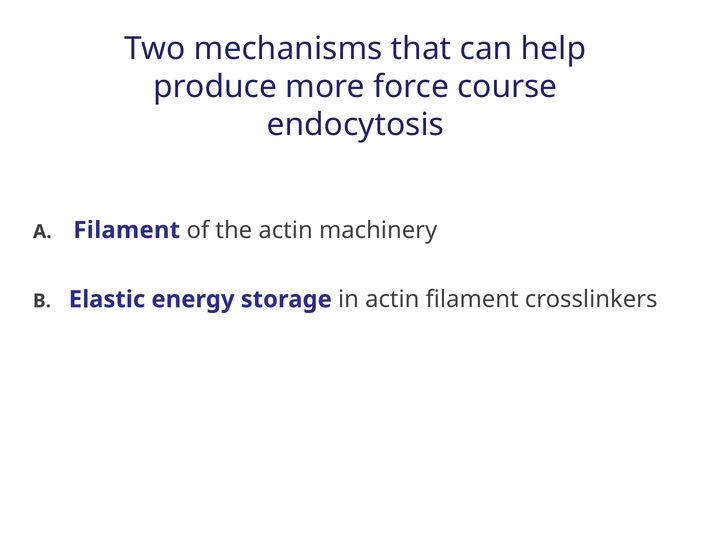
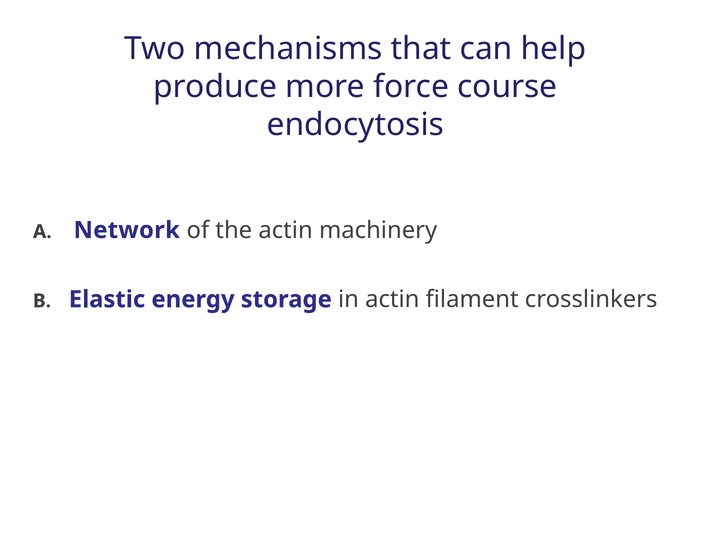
Filament: Filament -> Network (127, 230)
